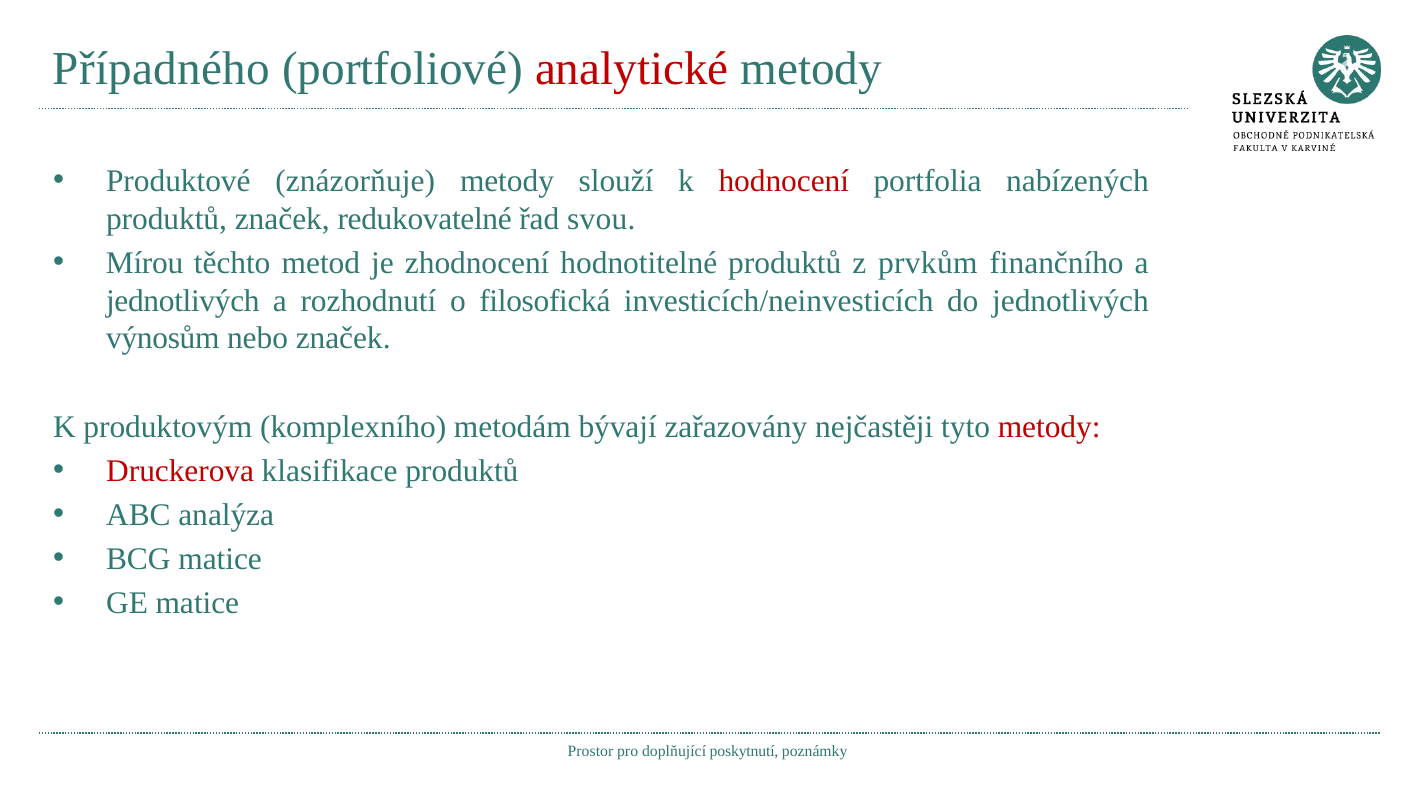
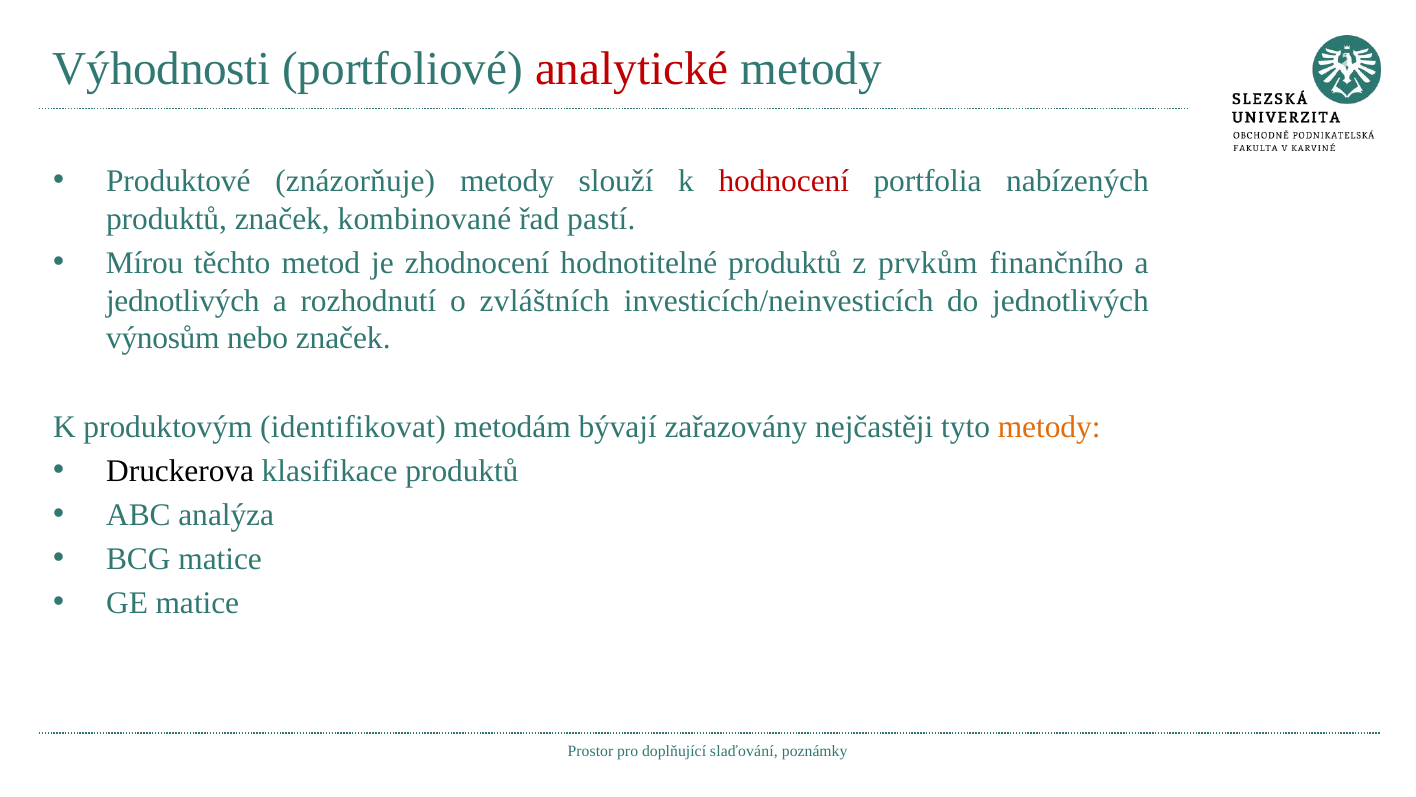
Případného: Případného -> Výhodnosti (162, 69)
redukovatelné: redukovatelné -> kombinované (424, 219)
svou: svou -> pastí (601, 219)
filosofická: filosofická -> zvláštních (545, 301)
komplexního: komplexního -> identifikovat (353, 426)
metody colour: red -> orange (1049, 426)
Druckerova colour: red -> black (180, 470)
poskytnutí: poskytnutí -> slaďování (744, 750)
